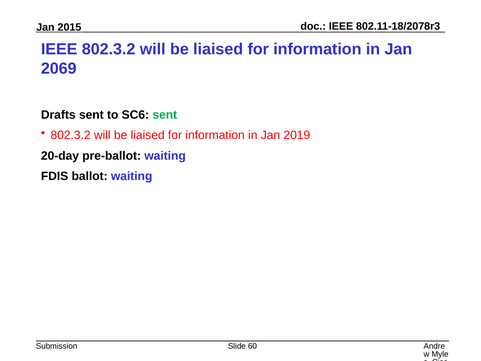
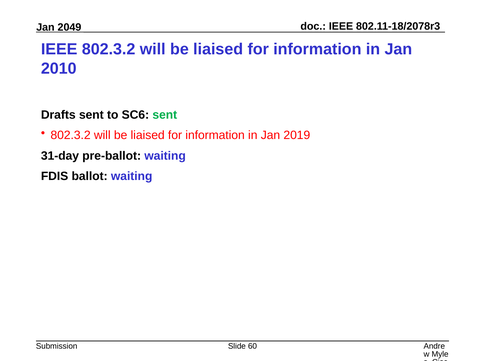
2015: 2015 -> 2049 (69, 27)
2069: 2069 -> 2010 (59, 68)
20-day: 20-day -> 31-day (60, 156)
